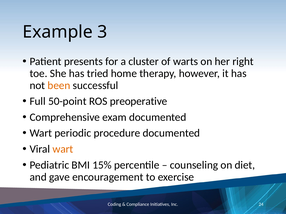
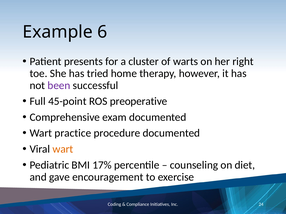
3: 3 -> 6 (102, 32)
been colour: orange -> purple (59, 86)
50-point: 50-point -> 45-point (67, 102)
periodic: periodic -> practice (73, 133)
15%: 15% -> 17% (102, 165)
